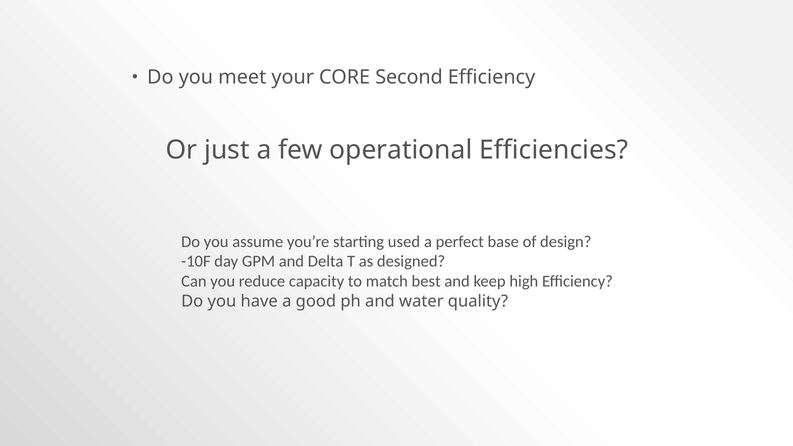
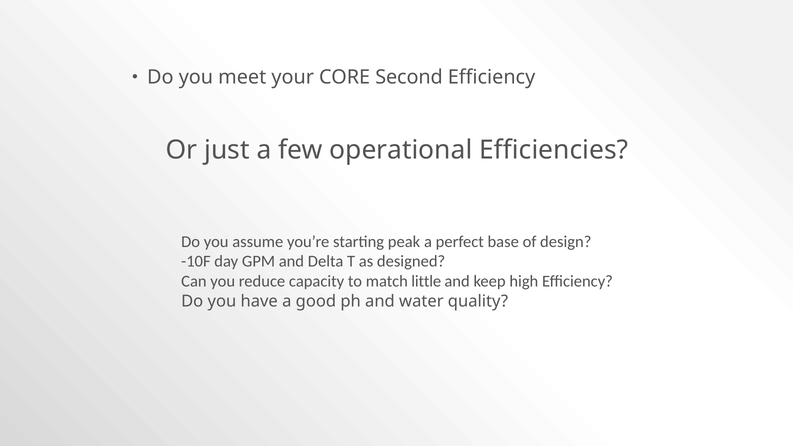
used: used -> peak (404, 242)
best: best -> little (426, 281)
